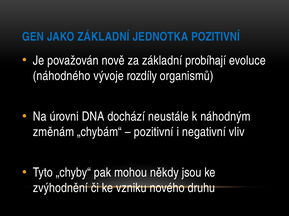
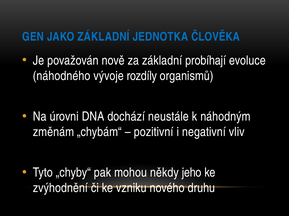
JEDNOTKA POZITIVNÍ: POZITIVNÍ -> ČLOVĚKA (216, 37)
jsou: jsou -> jeho (192, 173)
